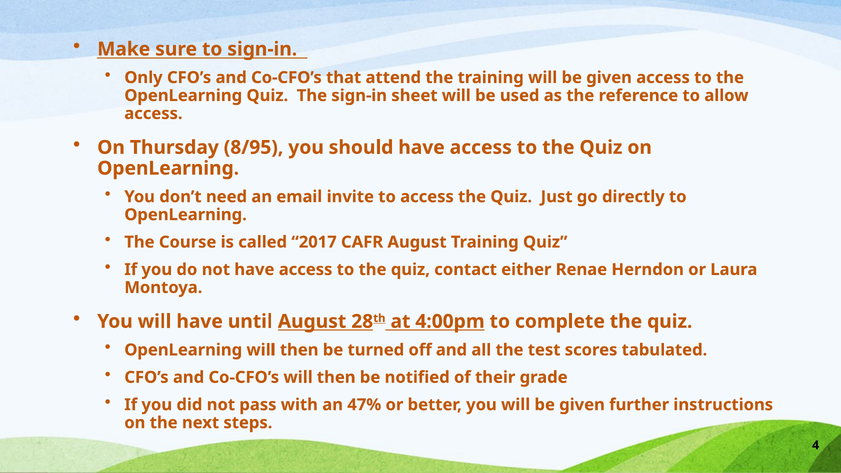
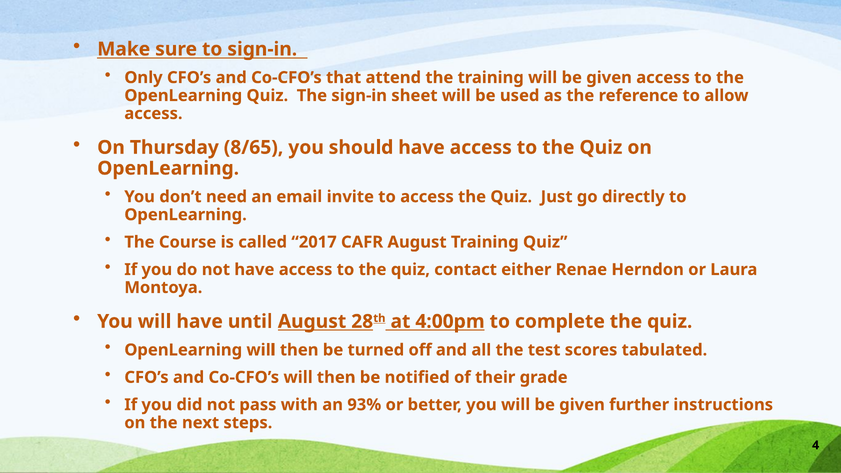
8/95: 8/95 -> 8/65 (254, 147)
47%: 47% -> 93% (364, 405)
